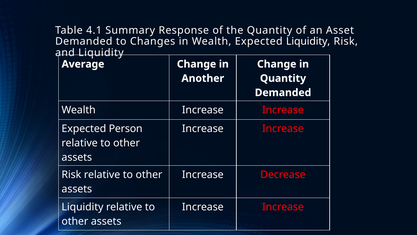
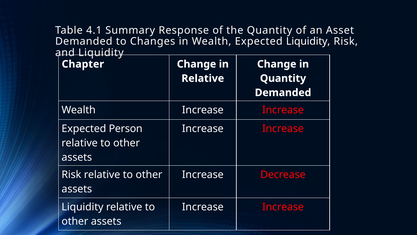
Average: Average -> Chapter (83, 64)
Another: Another -> Relative (203, 78)
